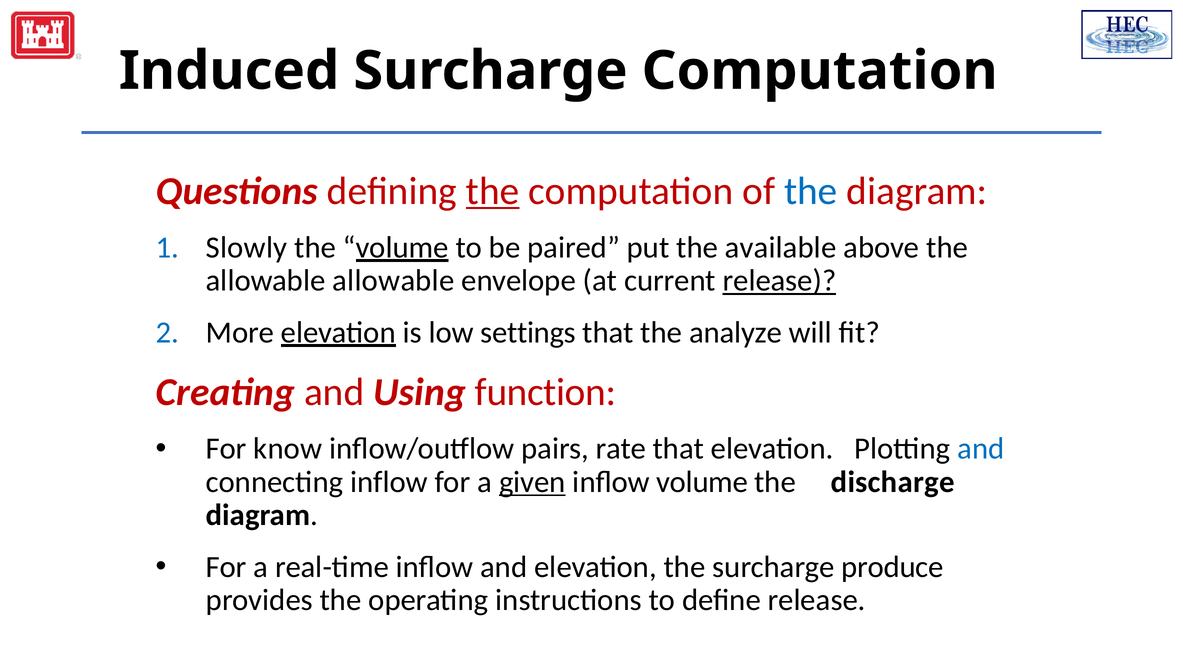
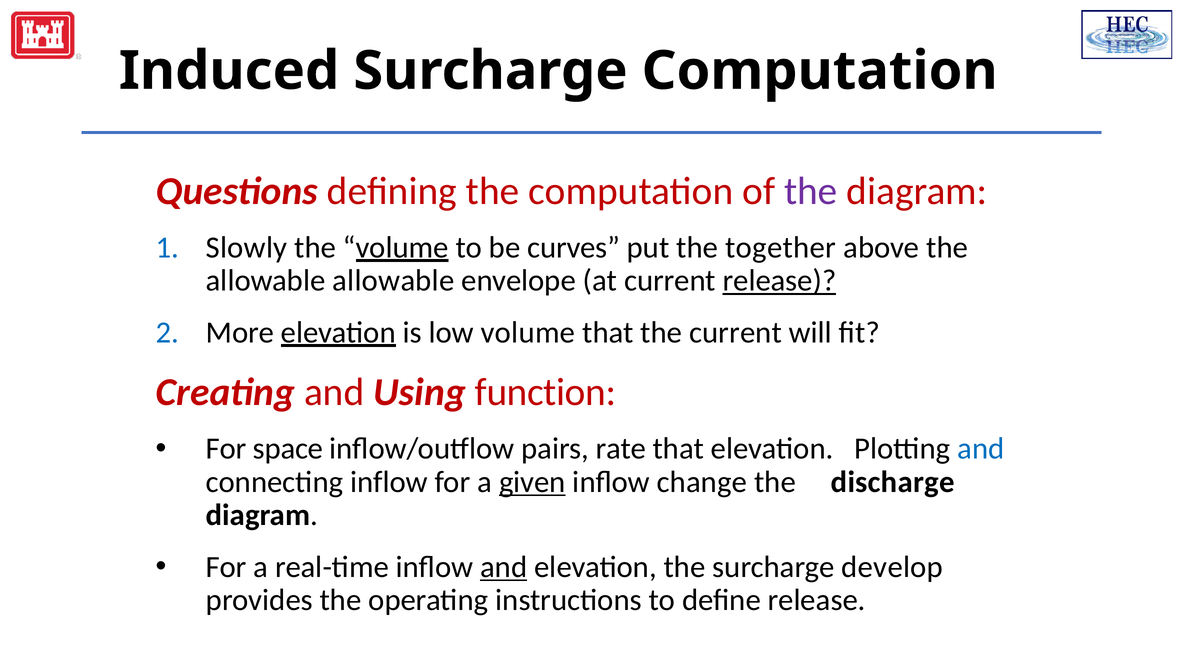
the underline: present -> none (493, 191)
the colour: blue -> purple (811, 191)
paired: paired -> curves (574, 248)
available: available -> together (781, 248)
low settings: settings -> volume (528, 333)
the analyze: analyze -> current (736, 333)
know: know -> space (288, 449)
inflow volume: volume -> change (702, 482)
and underline: none -> present (504, 567)
produce: produce -> develop (892, 567)
